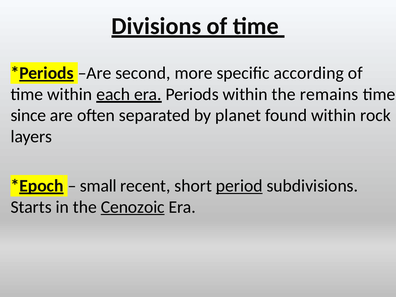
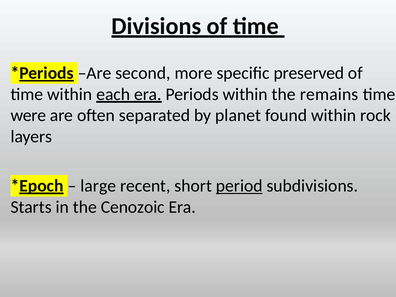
according: according -> preserved (309, 73)
since: since -> were (28, 115)
small: small -> large (98, 186)
Cenozoic underline: present -> none (133, 207)
